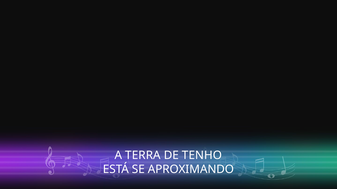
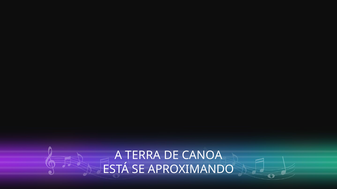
TENHO: TENHO -> CANOA (202, 156)
